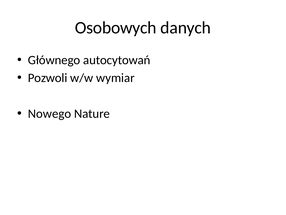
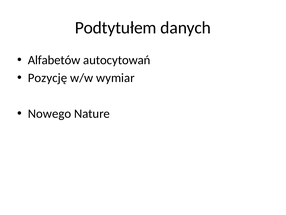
Osobowych: Osobowych -> Podtytułem (116, 28)
Głównego: Głównego -> Alfabetów (54, 60)
Pozwoli: Pozwoli -> Pozycję (48, 78)
